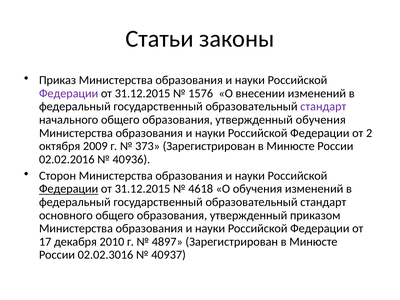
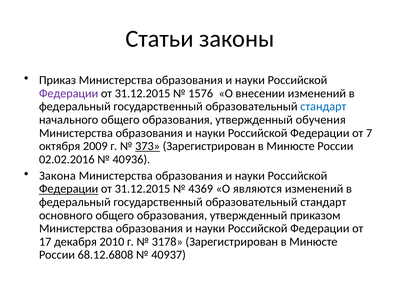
стандарт colour: purple -> blue (323, 107)
2: 2 -> 7 (369, 133)
373 underline: none -> present (148, 146)
Сторон: Сторон -> Закона (57, 176)
4618: 4618 -> 4369 (201, 189)
О обучения: обучения -> являются (257, 189)
4897: 4897 -> 3178 (167, 242)
02.02.3016: 02.02.3016 -> 68.12.6808 (105, 255)
